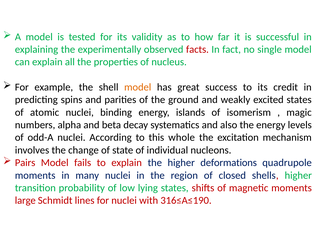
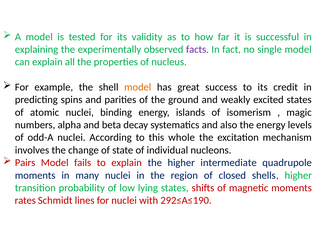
facts colour: red -> purple (197, 49)
deformations: deformations -> intermediate (229, 163)
large: large -> rates (25, 201)
316≤A≤190: 316≤A≤190 -> 292≤A≤190 (186, 201)
